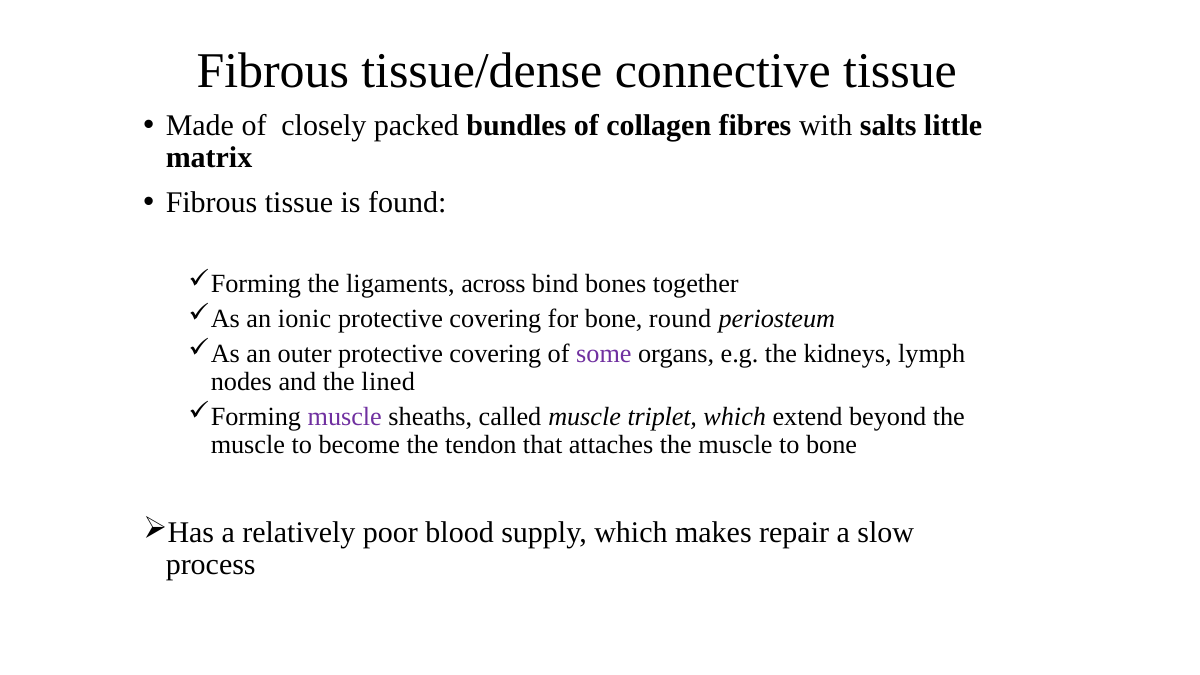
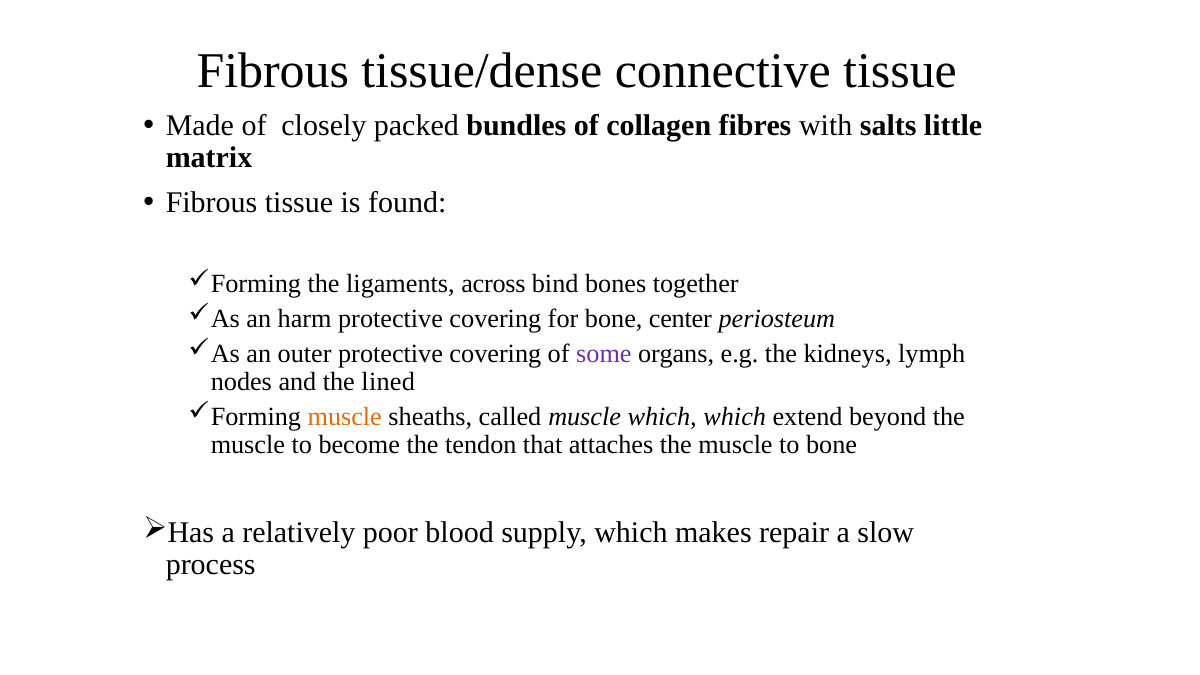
ionic: ionic -> harm (305, 319)
round: round -> center (680, 319)
muscle colour: purple -> orange (345, 416)
muscle triplet: triplet -> which (662, 416)
